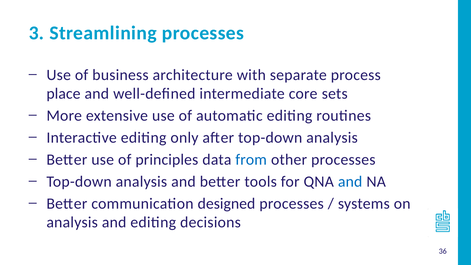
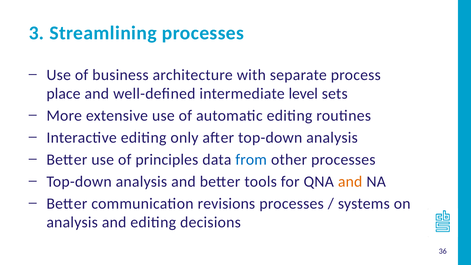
core: core -> level (303, 94)
and colour: blue -> orange (350, 182)
designed: designed -> revisions (226, 204)
